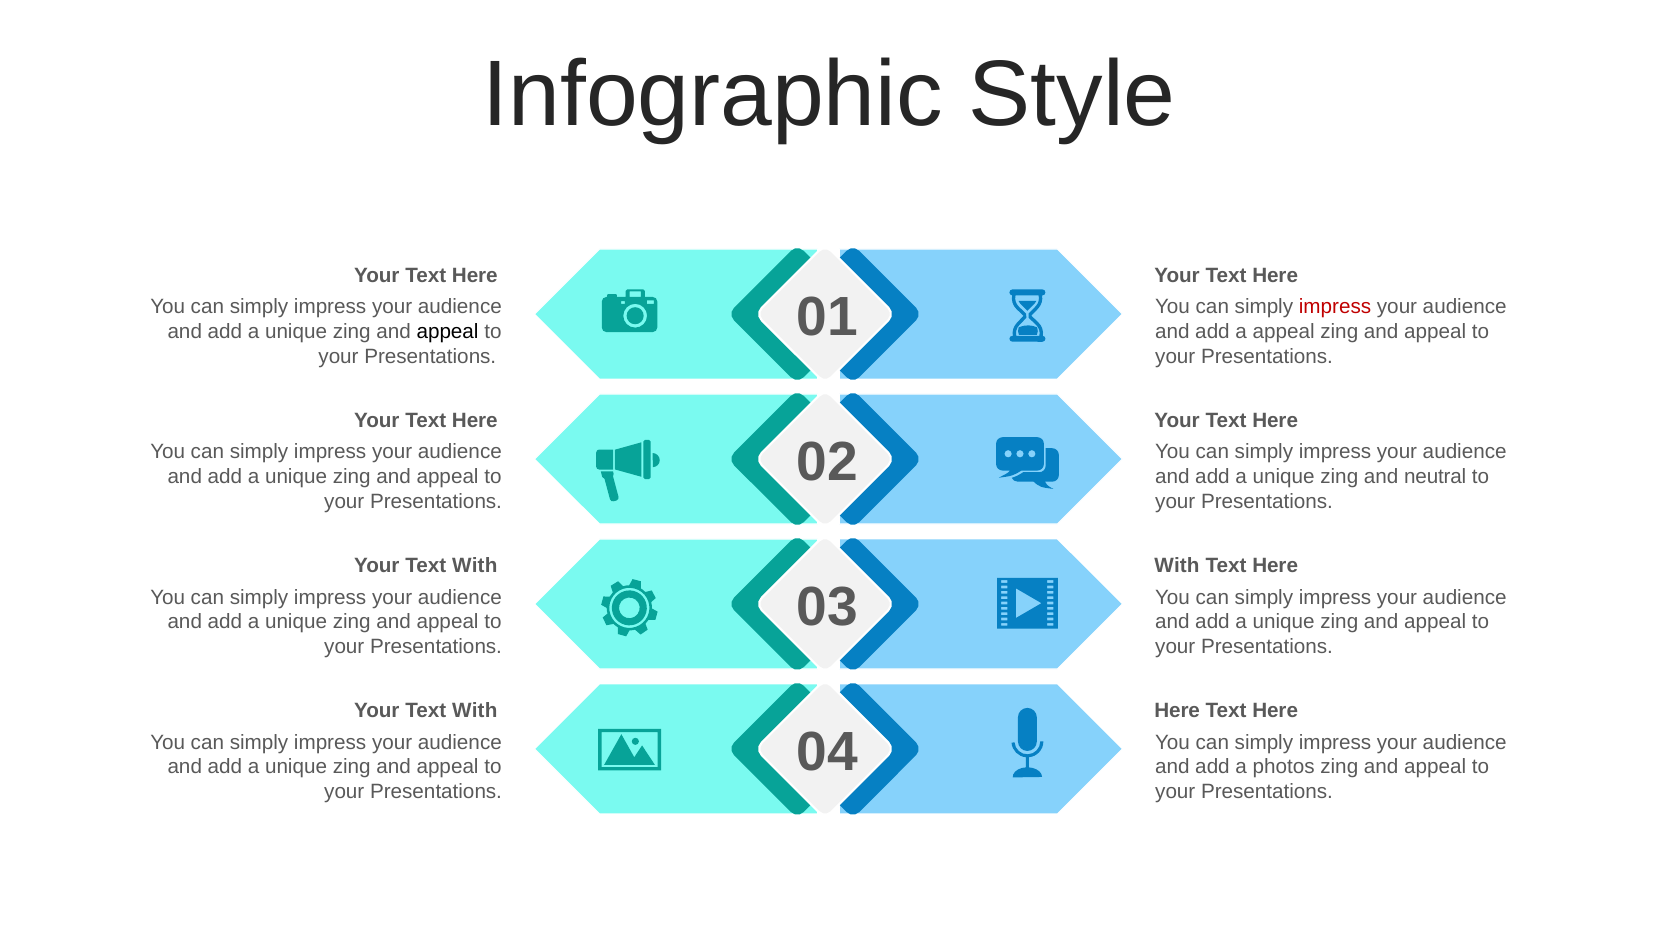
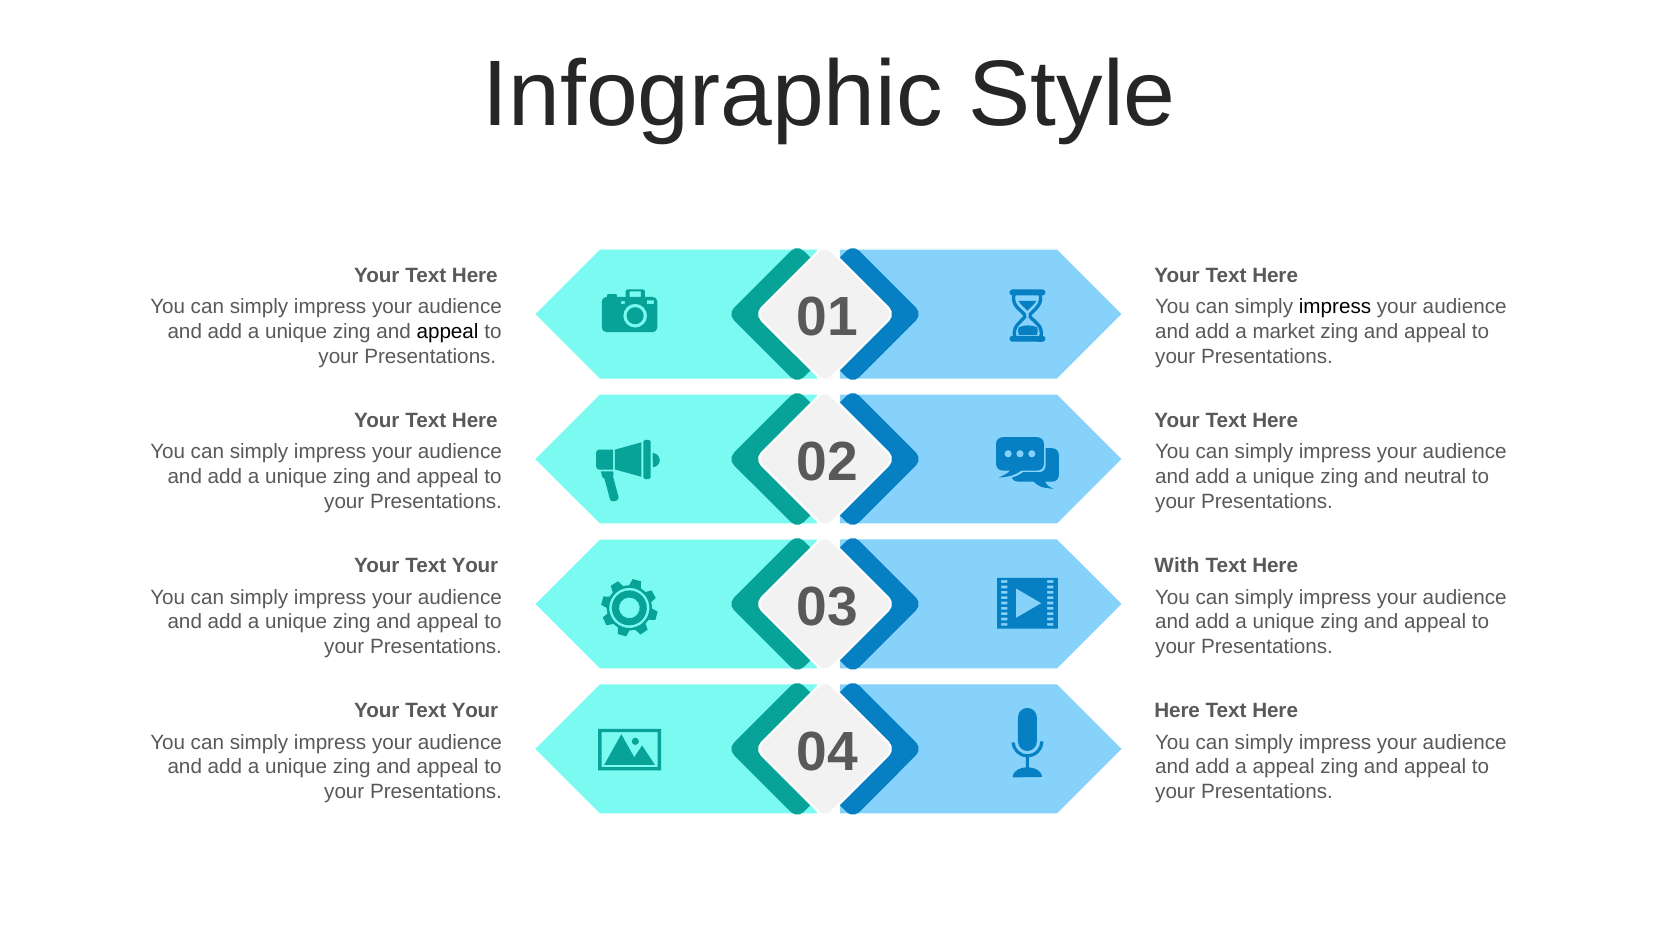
impress colour: red -> black (1335, 307)
a appeal: appeal -> market (1284, 332)
With: With -> Your (475, 566)
With: With -> Your (475, 711)
a photos: photos -> appeal (1284, 767)
